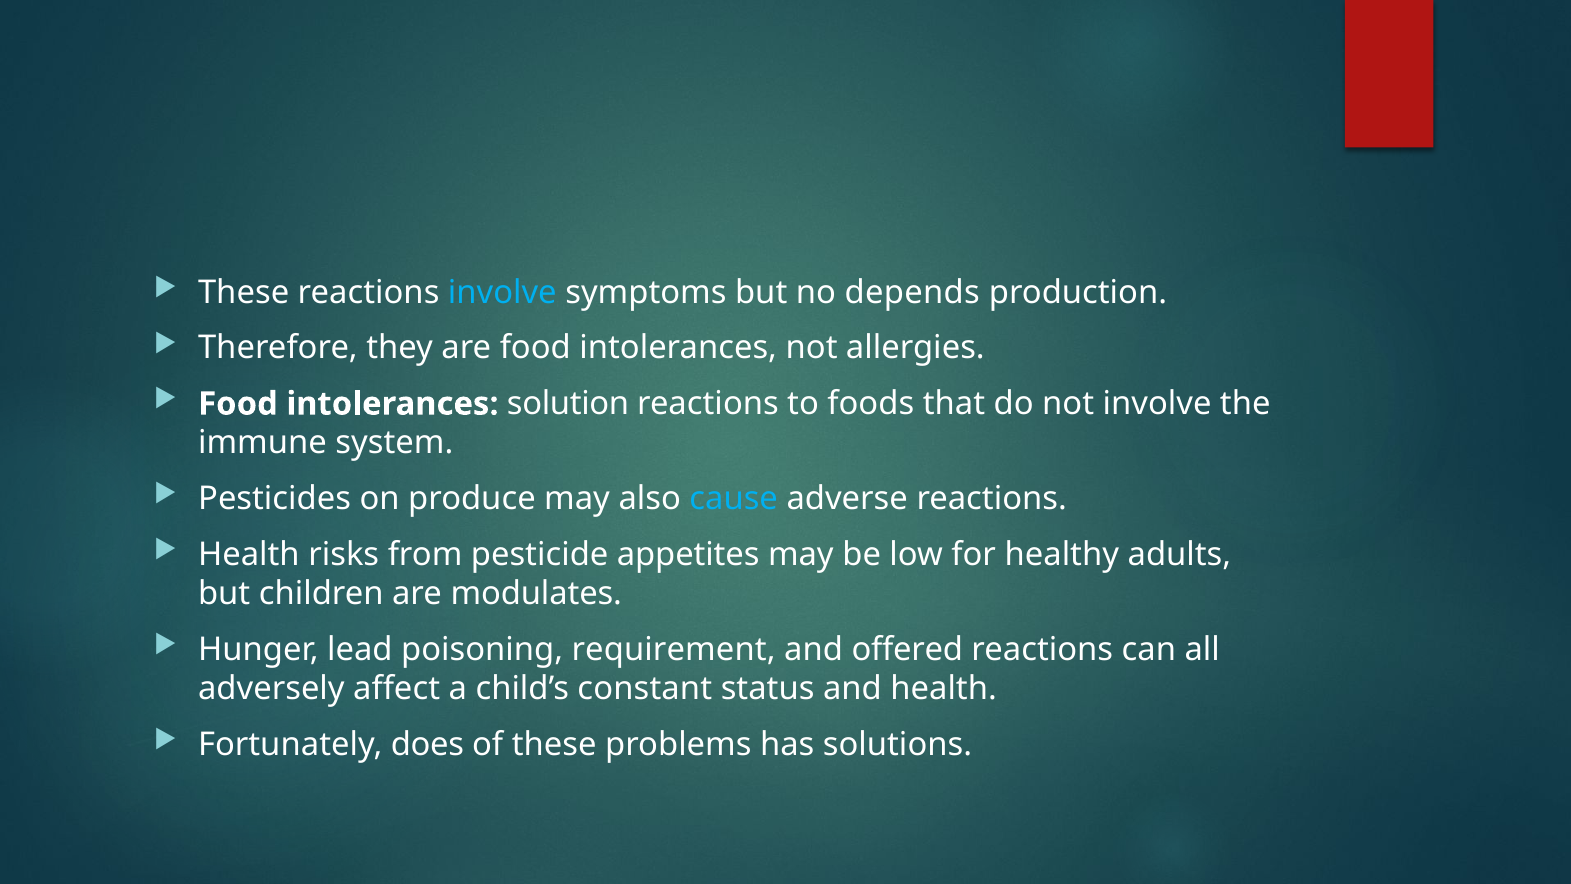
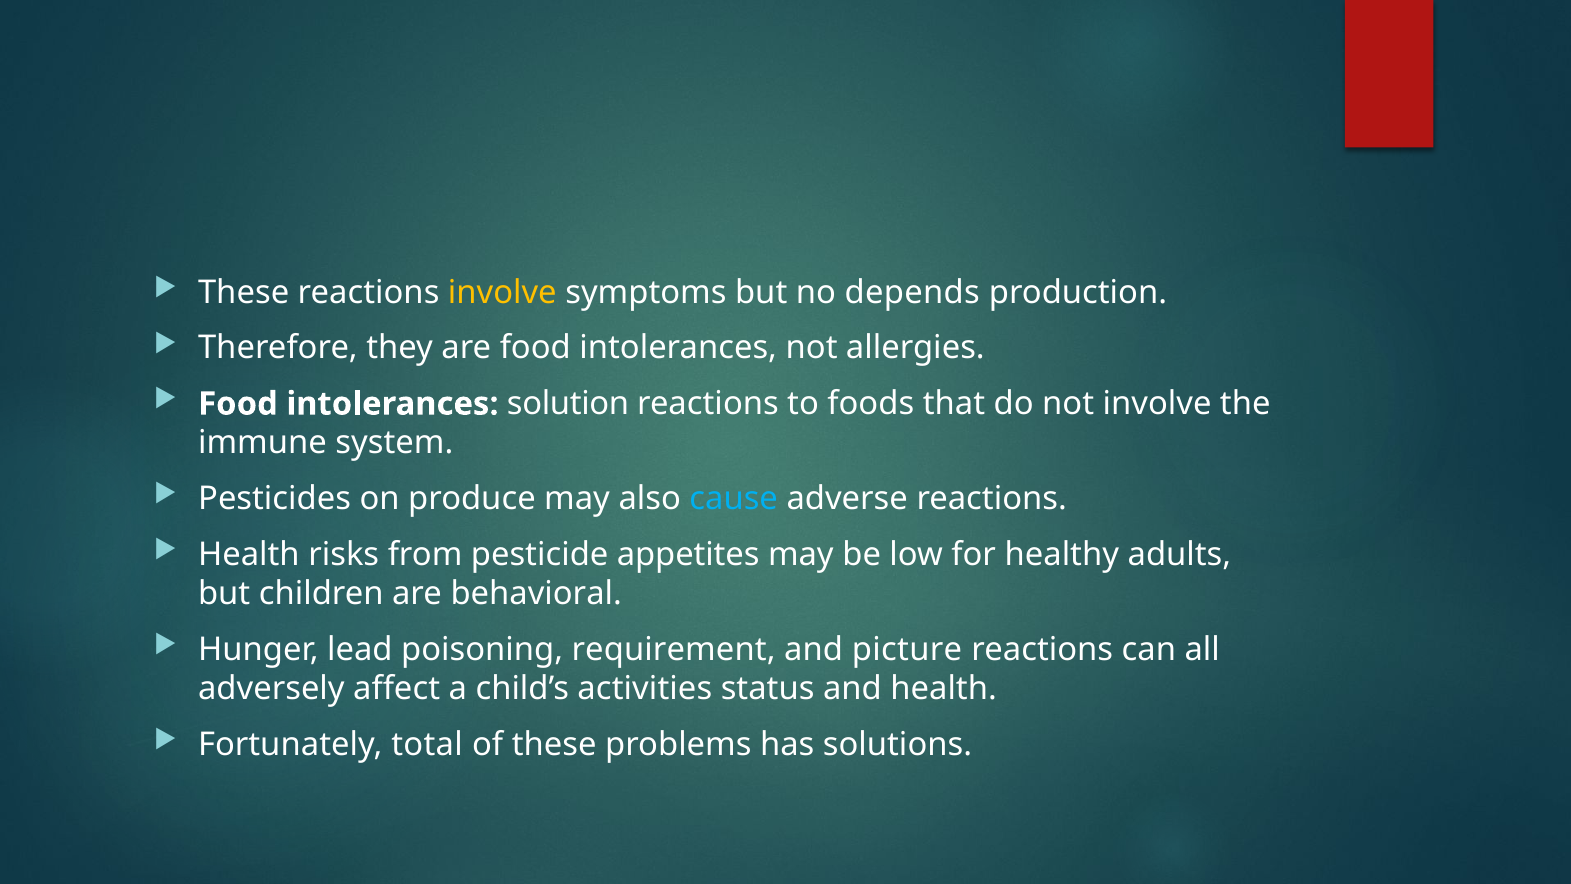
involve colour: light blue -> yellow (502, 292)
modulates: modulates -> behavioral (536, 594)
offered: offered -> picture (907, 649)
constant: constant -> activities (645, 689)
does: does -> total (427, 744)
